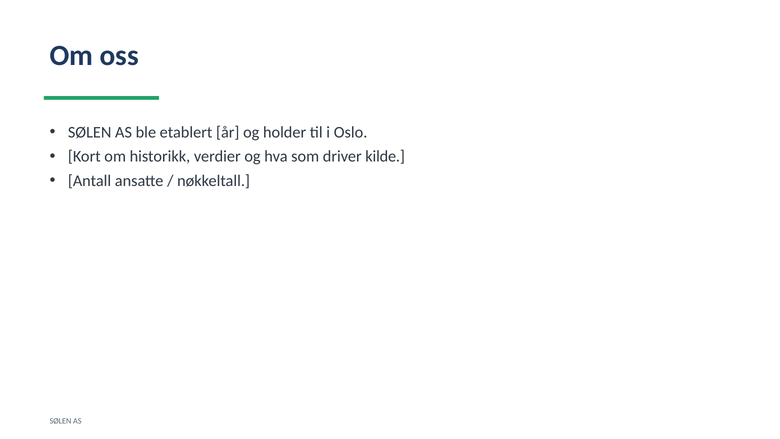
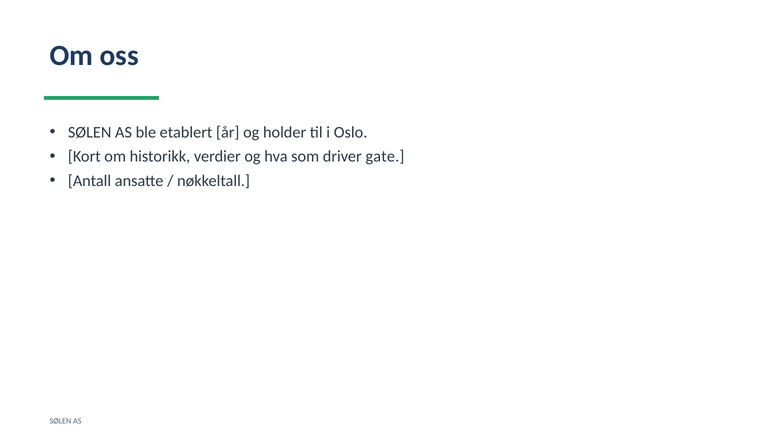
kilde: kilde -> gate (385, 156)
